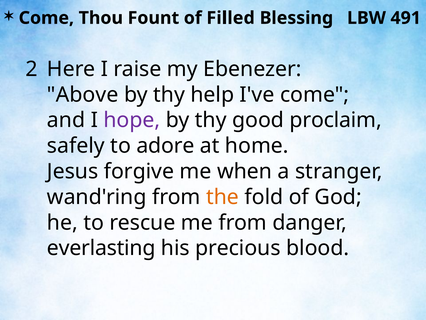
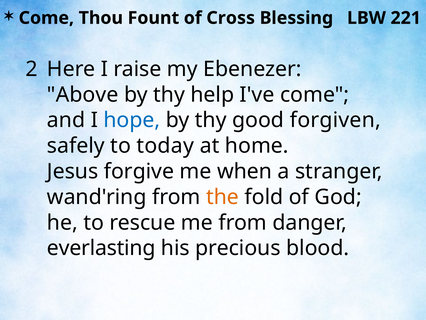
Filled: Filled -> Cross (231, 18)
491: 491 -> 221 (406, 18)
hope colour: purple -> blue (132, 120)
proclaim: proclaim -> forgiven (335, 120)
adore: adore -> today (165, 146)
